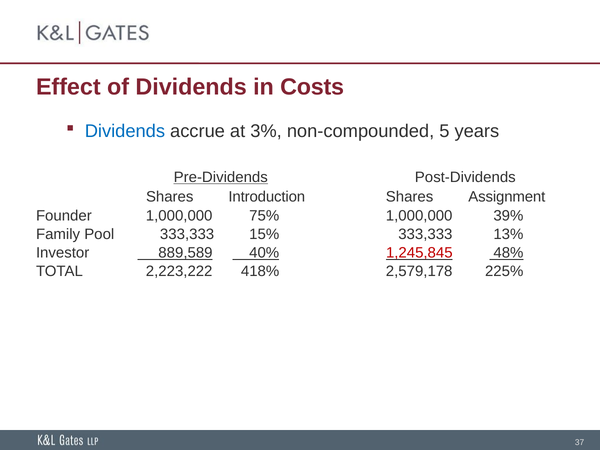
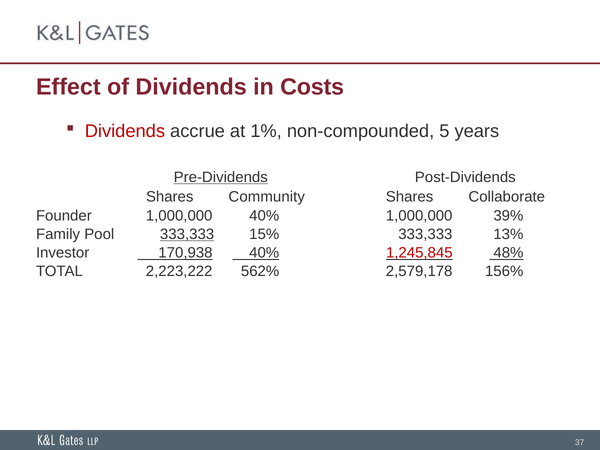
Dividends colour: blue -> red (125, 131)
3%: 3% -> 1% (266, 131)
Introduction: Introduction -> Community (267, 197)
Assignment: Assignment -> Collaborate (507, 197)
1,000,000 75%: 75% -> 40% (264, 216)
333,333 underline: none -> present (187, 234)
889,589: 889,589 -> 170,938 (185, 253)
418%: 418% -> 562% (260, 271)
225%: 225% -> 156% (504, 271)
